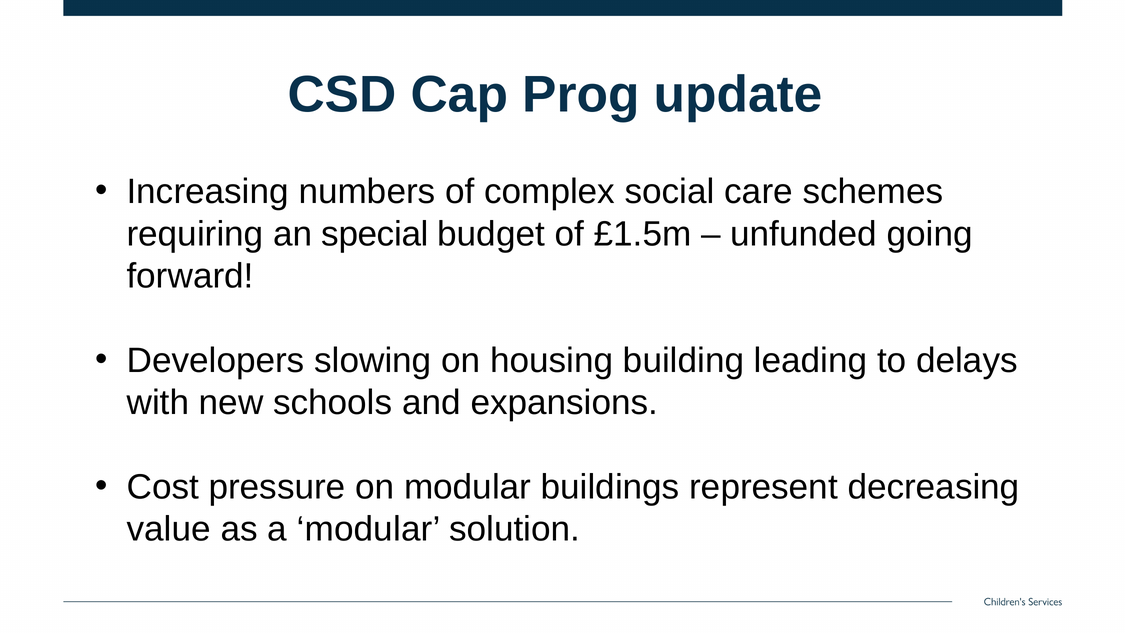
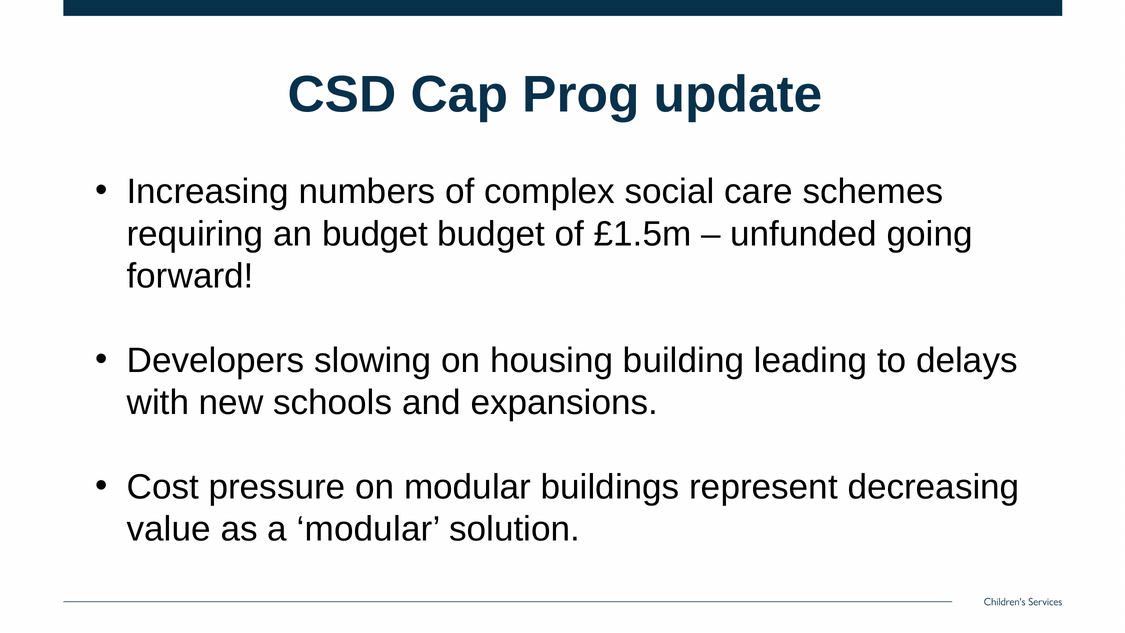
an special: special -> budget (375, 234)
